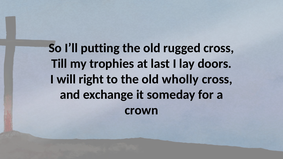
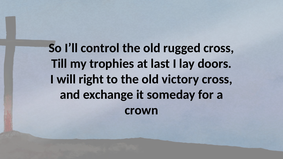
putting: putting -> control (100, 48)
wholly: wholly -> victory (180, 79)
